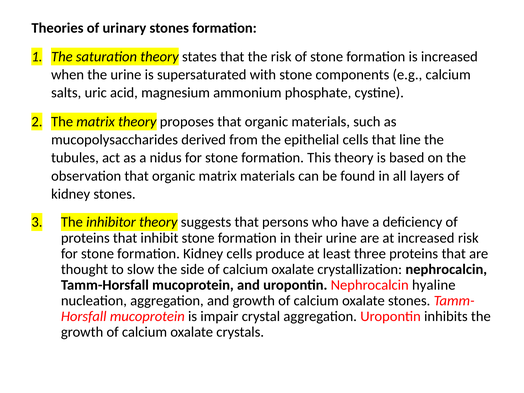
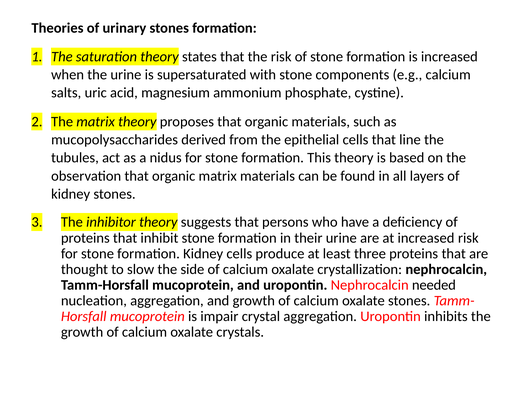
hyaline: hyaline -> needed (434, 285)
